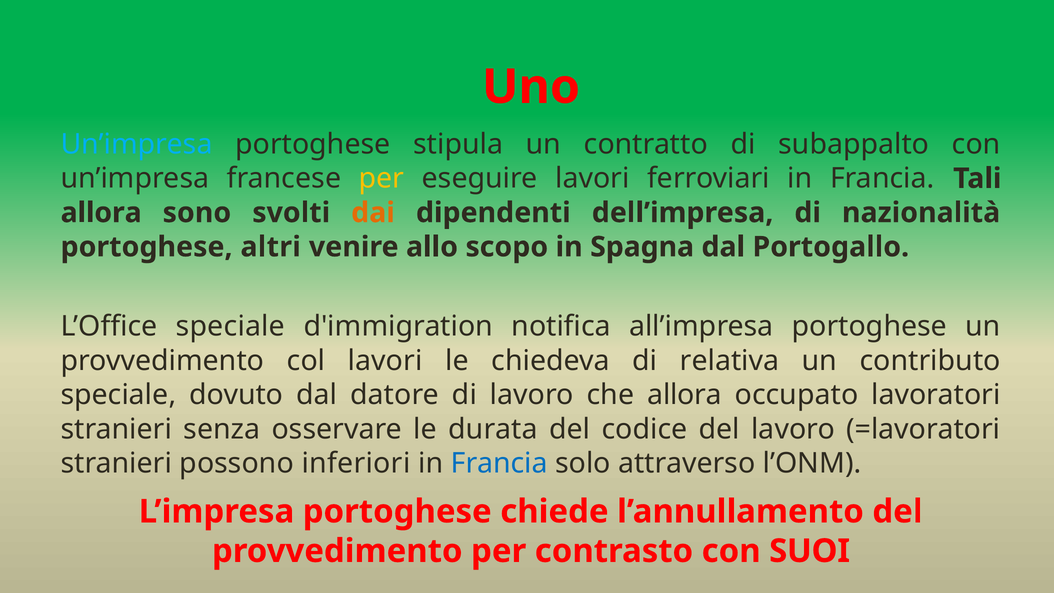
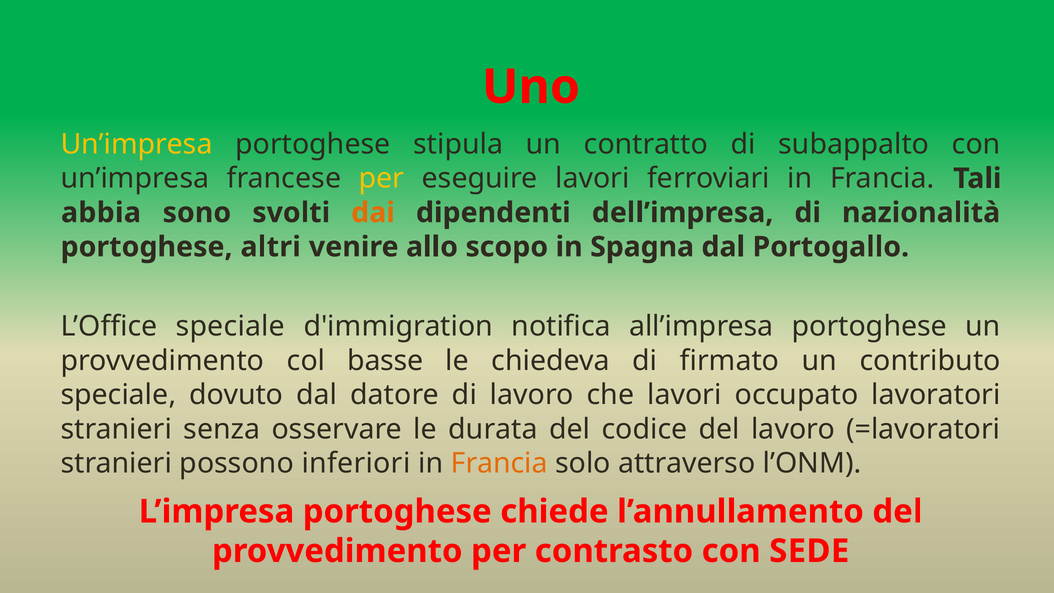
Un’impresa colour: light blue -> yellow (137, 144)
allora: allora -> abbia (101, 213)
col lavori: lavori -> basse (385, 361)
relativa: relativa -> firmato (730, 361)
che allora: allora -> lavori (684, 395)
Francia colour: blue -> orange (499, 463)
SUOI: SUOI -> SEDE (809, 551)
